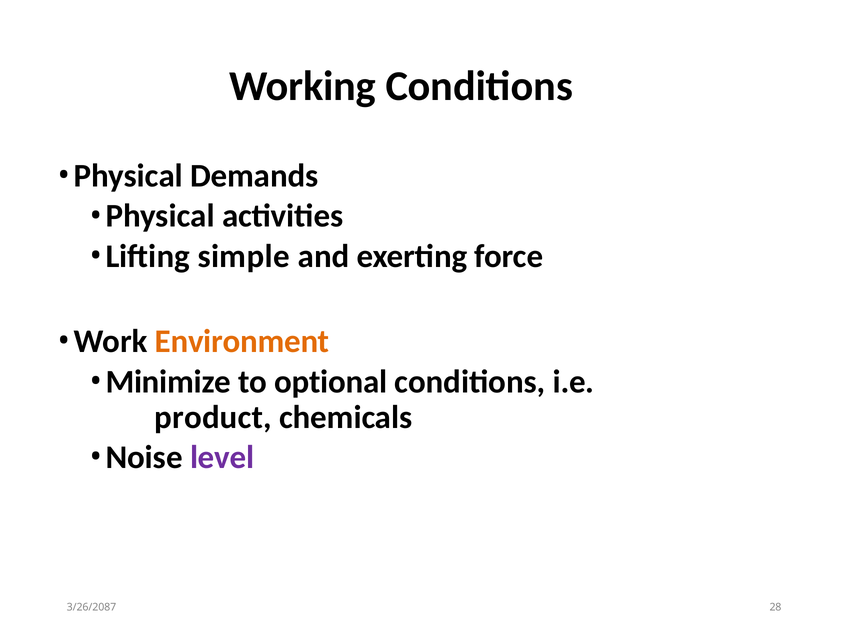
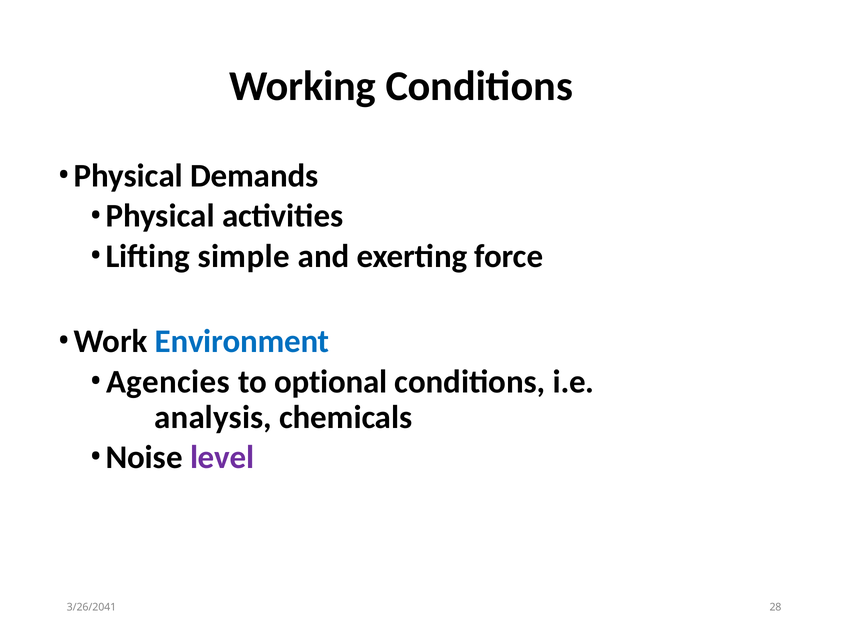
Environment colour: orange -> blue (242, 341)
Minimize: Minimize -> Agencies (168, 382)
product: product -> analysis (213, 418)
3/26/2087: 3/26/2087 -> 3/26/2041 (91, 607)
